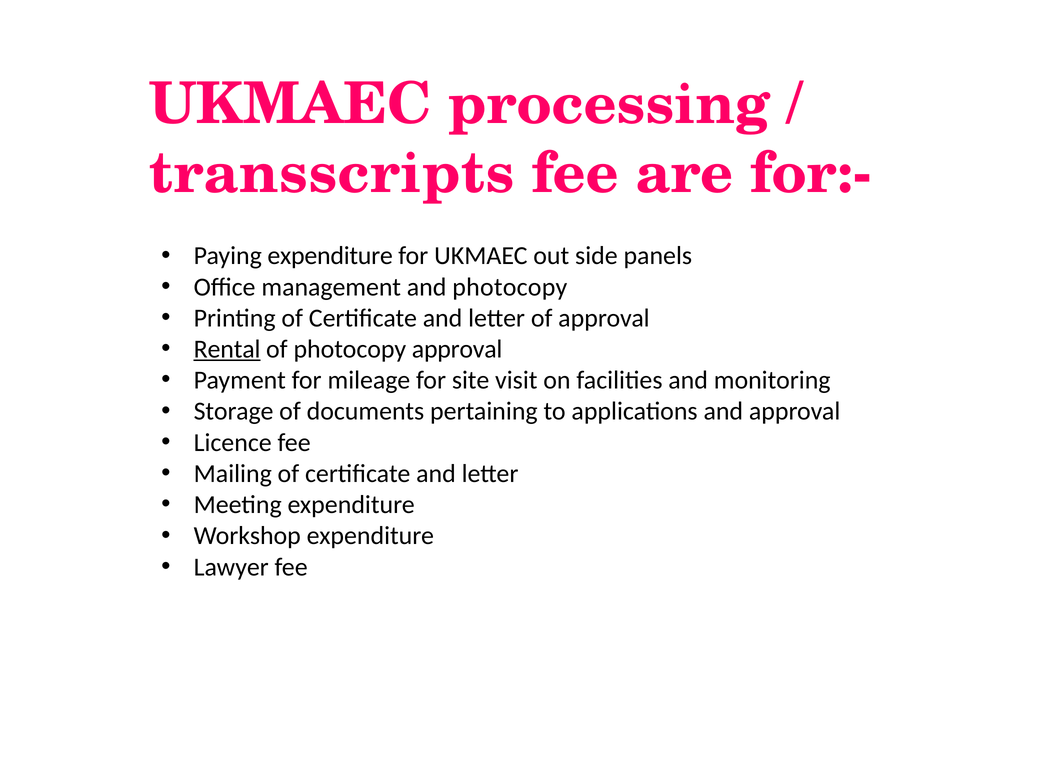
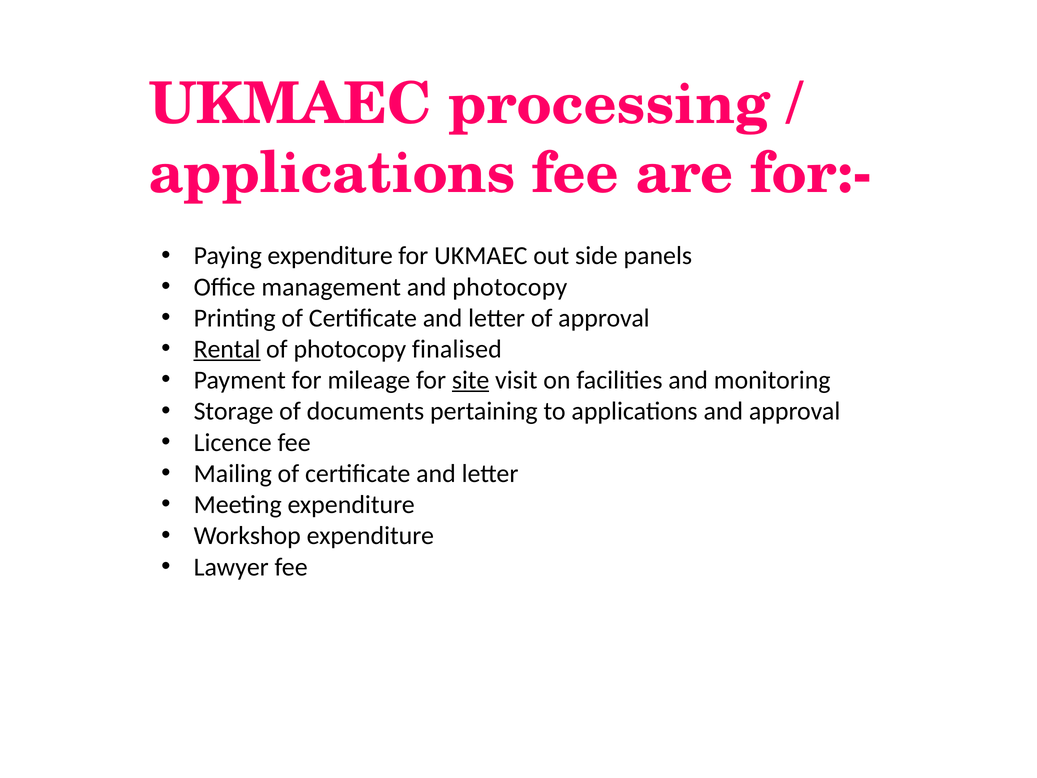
transscripts: transscripts -> applications (332, 173)
photocopy approval: approval -> finalised (457, 349)
site underline: none -> present (471, 380)
